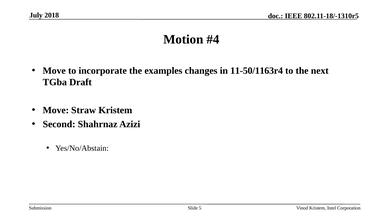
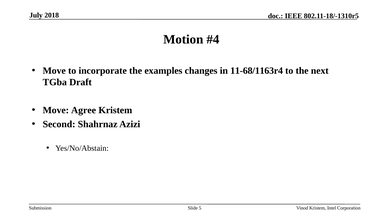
11-50/1163r4: 11-50/1163r4 -> 11-68/1163r4 (257, 71)
Straw: Straw -> Agree (84, 110)
